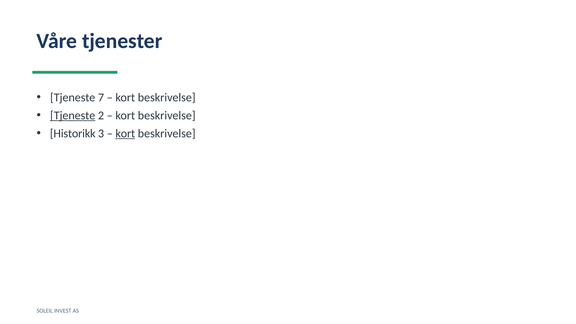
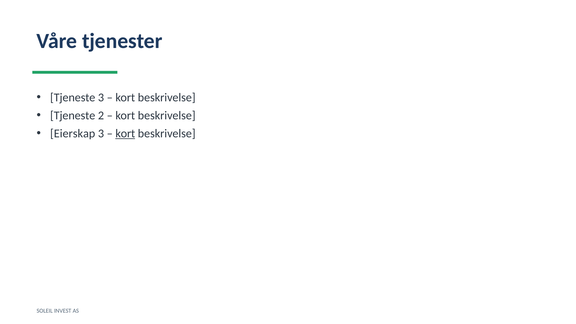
Tjeneste 7: 7 -> 3 (101, 98)
Tjeneste underline: present -> none (73, 116)
Historikk: Historikk -> Eierskap (73, 134)
